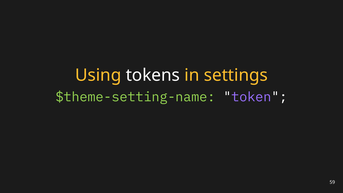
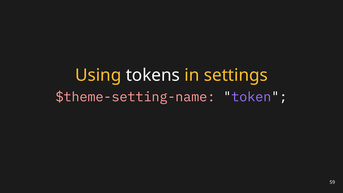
$theme-setting-name colour: light green -> pink (136, 97)
